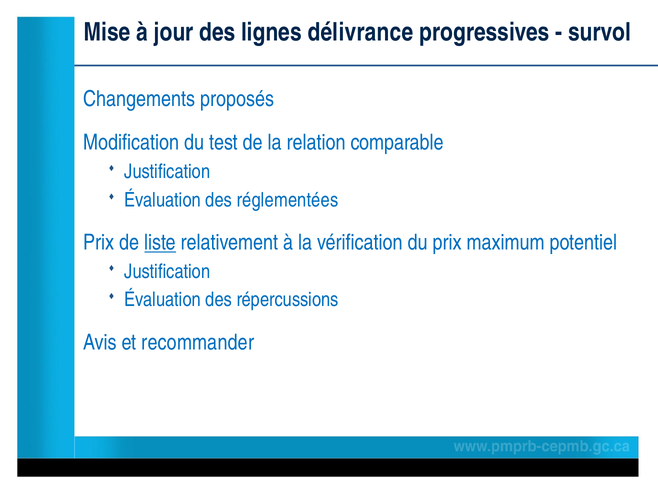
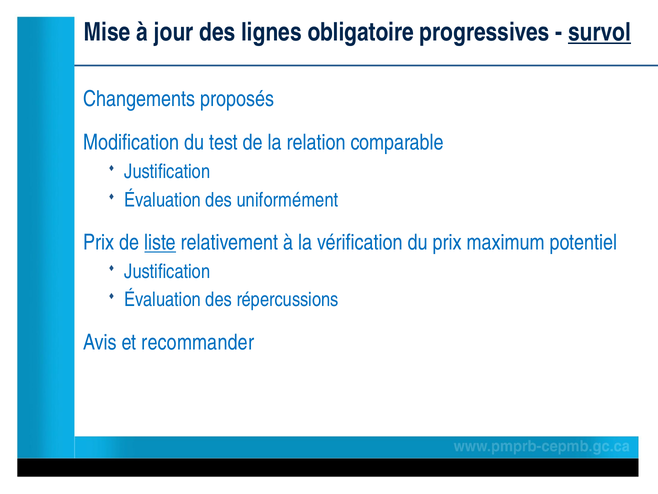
délivrance: délivrance -> obligatoire (361, 32)
survol underline: none -> present (600, 32)
réglementées: réglementées -> uniformément (288, 200)
